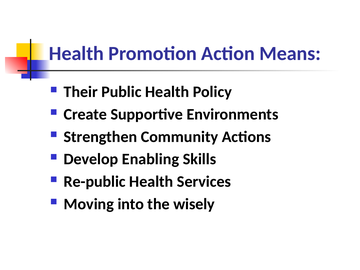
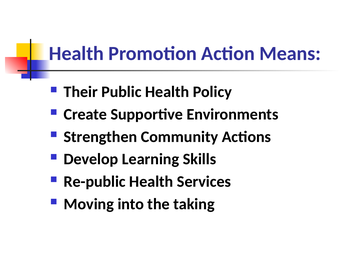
Enabling: Enabling -> Learning (151, 159)
wisely: wisely -> taking (194, 204)
